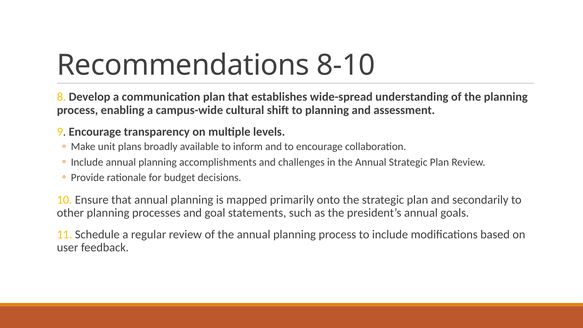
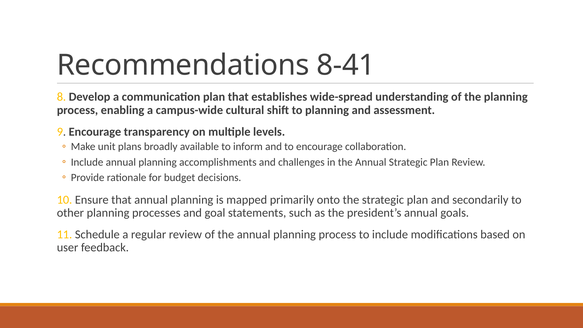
8-10: 8-10 -> 8-41 (346, 65)
